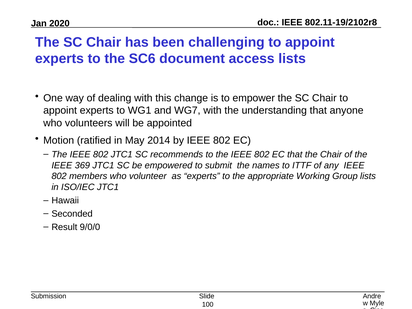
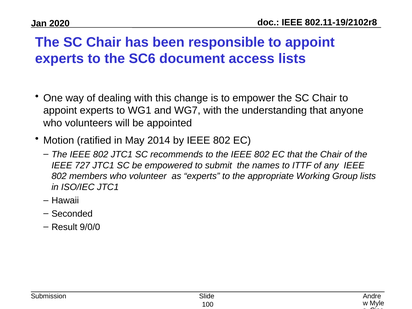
challenging: challenging -> responsible (226, 42)
369: 369 -> 727 (82, 165)
